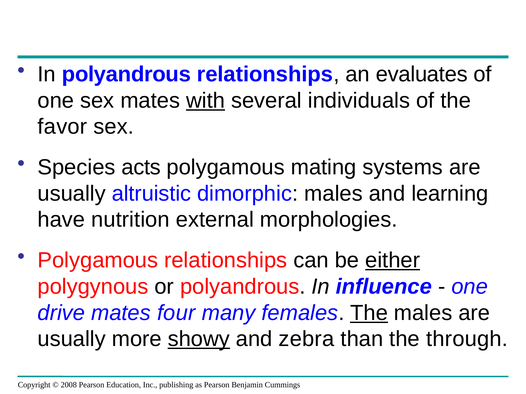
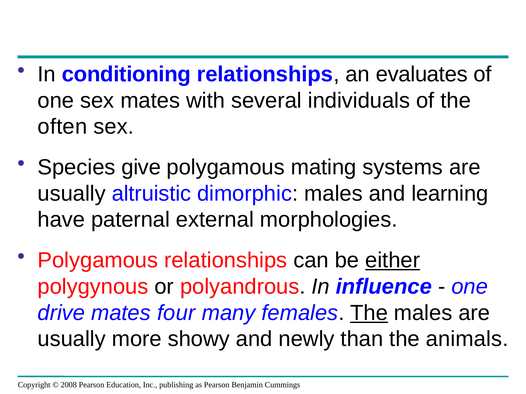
In polyandrous: polyandrous -> conditioning (126, 74)
with underline: present -> none (206, 101)
favor: favor -> often (62, 127)
acts: acts -> give (141, 167)
nutrition: nutrition -> paternal (131, 220)
showy underline: present -> none (199, 339)
zebra: zebra -> newly (307, 339)
through: through -> animals (467, 339)
